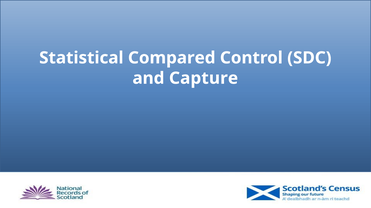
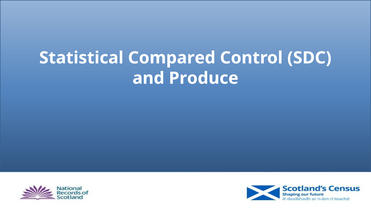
Capture: Capture -> Produce (204, 78)
